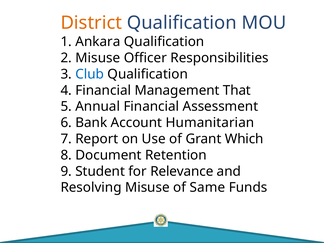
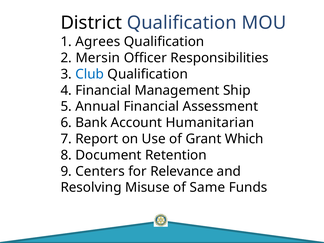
District colour: orange -> black (91, 23)
Ankara: Ankara -> Agrees (98, 42)
2 Misuse: Misuse -> Mersin (98, 58)
That: That -> Ship (237, 90)
Student: Student -> Centers (100, 171)
